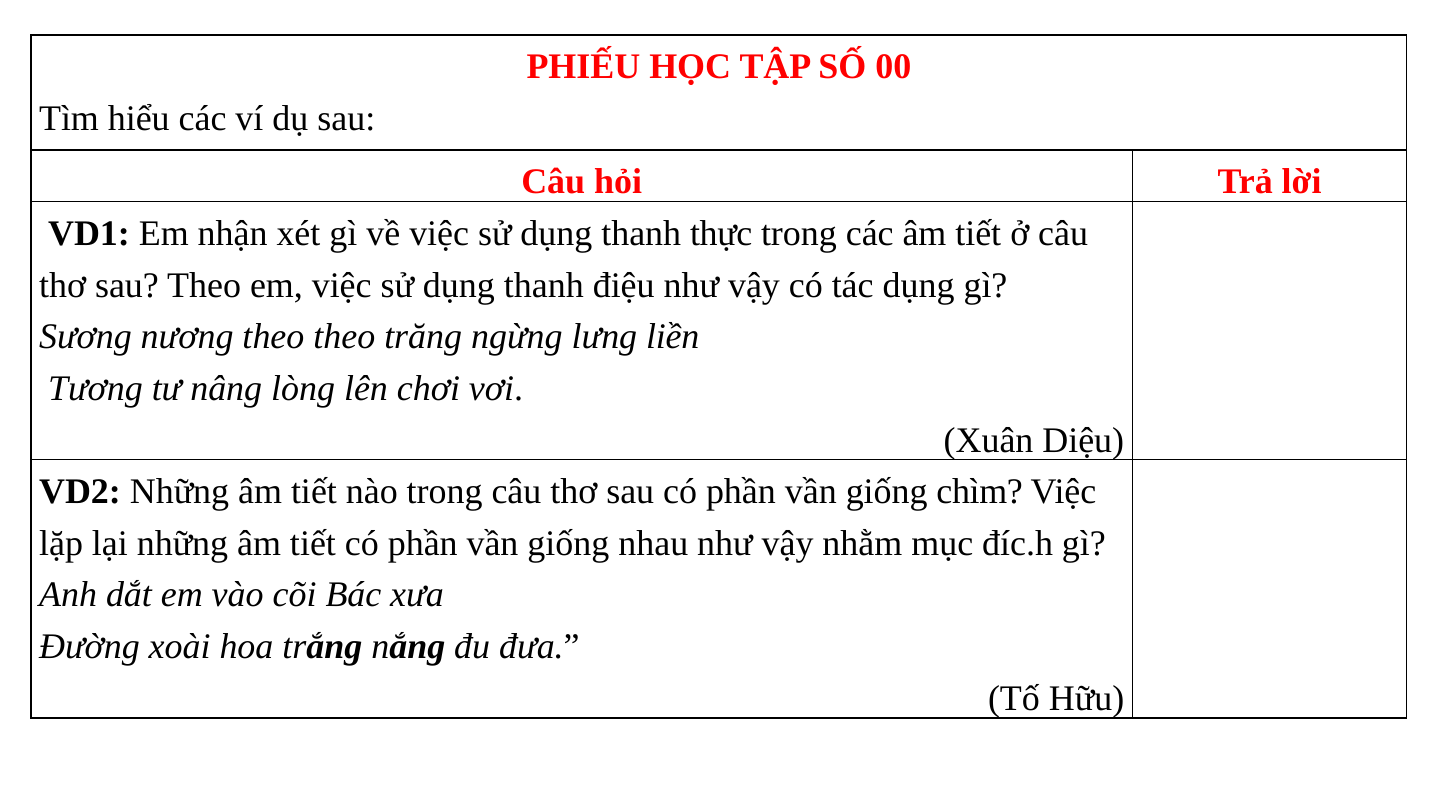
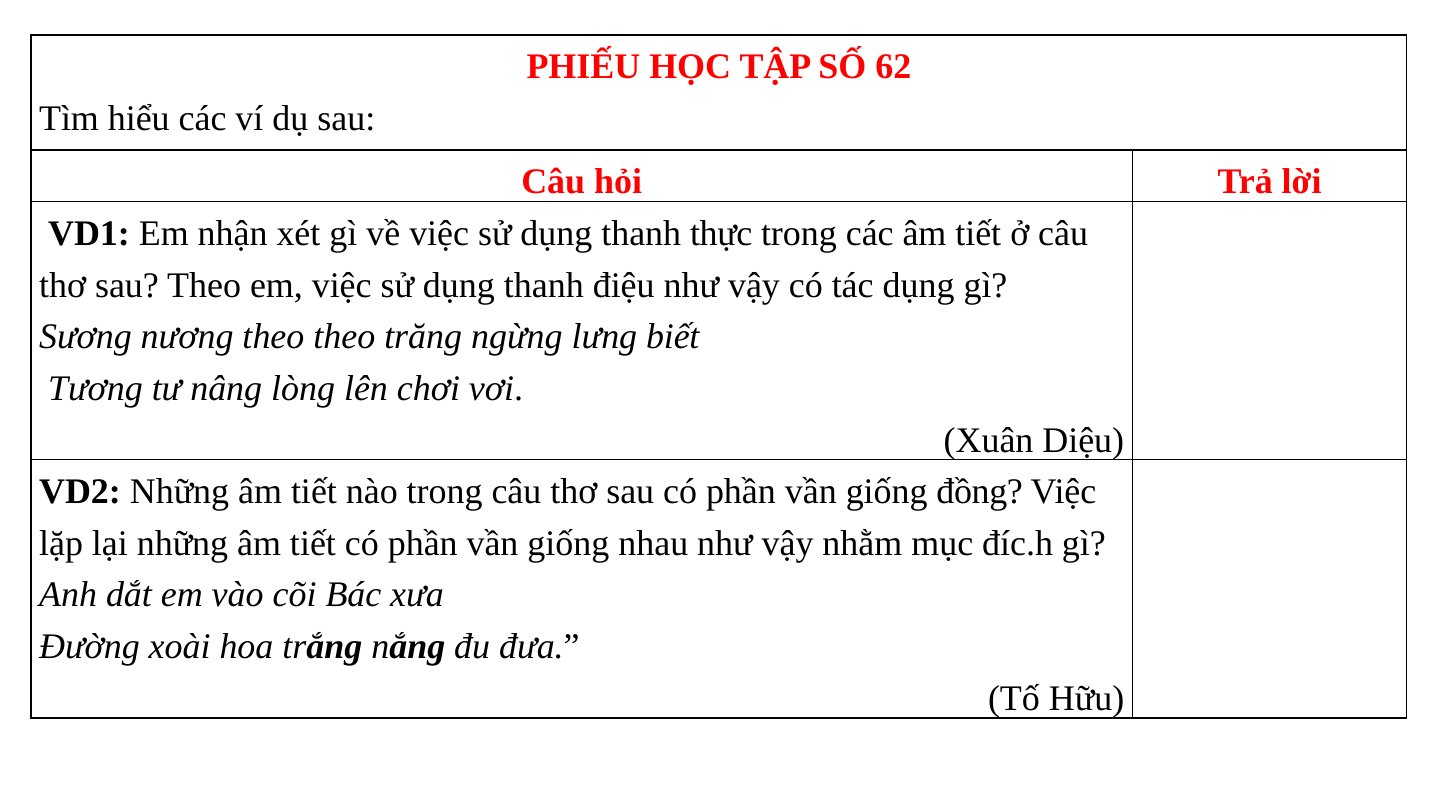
00: 00 -> 62 (893, 67)
liền: liền -> biết (673, 337)
chìm: chìm -> đồng (980, 492)
